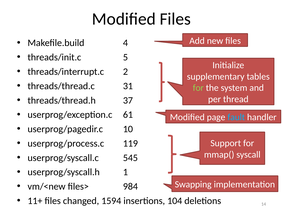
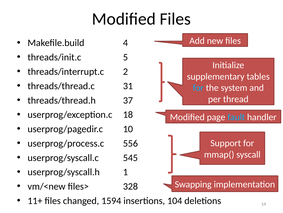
for colour: light green -> light blue (198, 88)
61: 61 -> 18 (128, 114)
119: 119 -> 556 (130, 143)
984: 984 -> 328 (130, 186)
